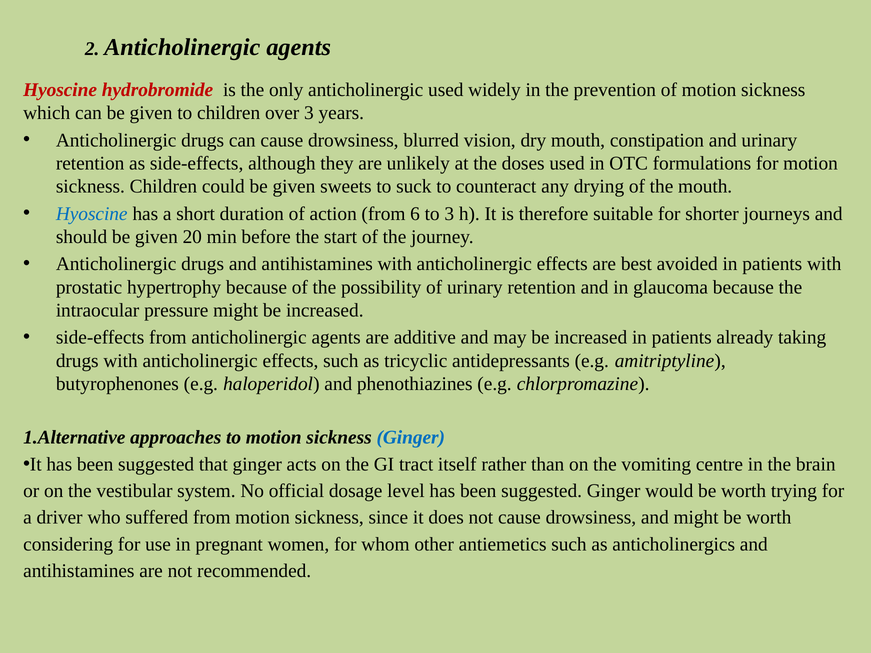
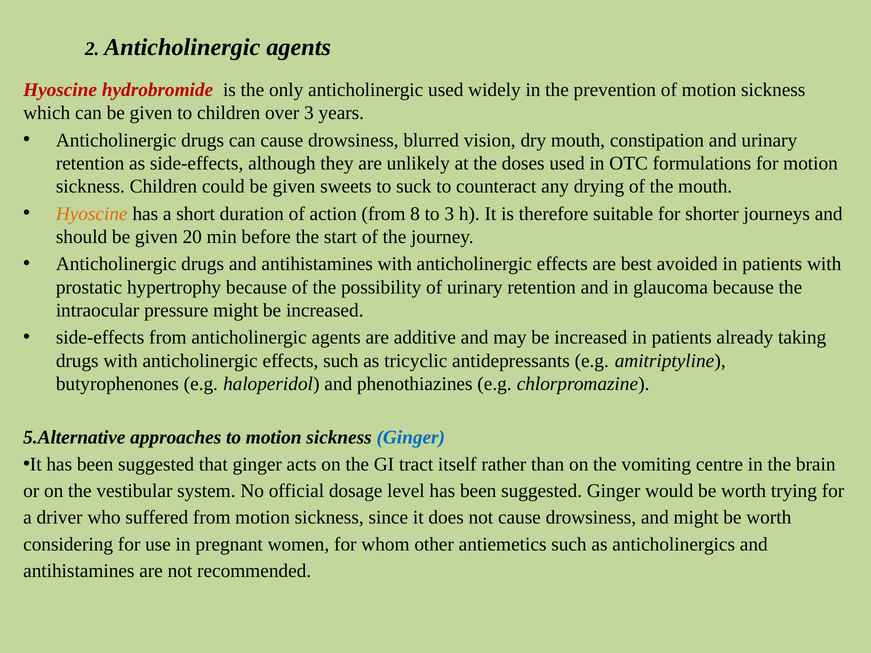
Hyoscine colour: blue -> orange (92, 214)
6: 6 -> 8 (415, 214)
1.Alternative: 1.Alternative -> 5.Alternative (74, 438)
